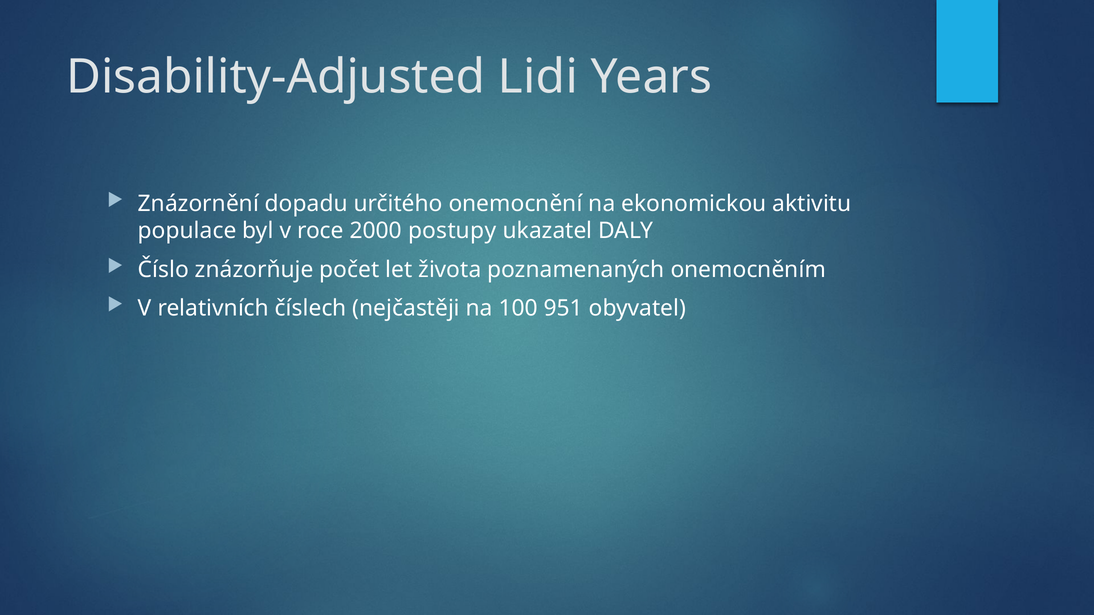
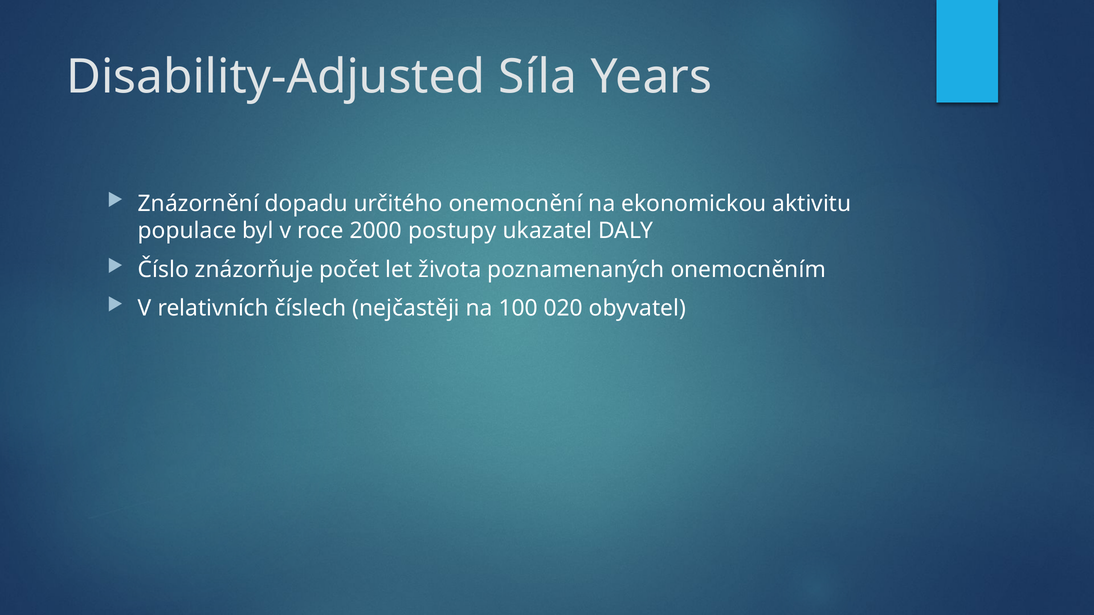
Lidi: Lidi -> Síla (538, 77)
951: 951 -> 020 (563, 308)
